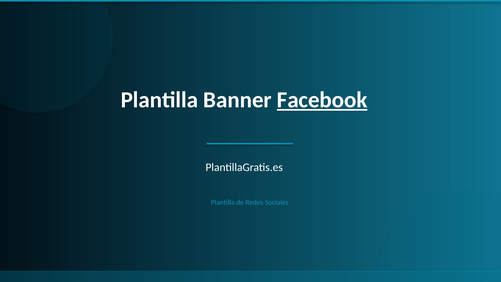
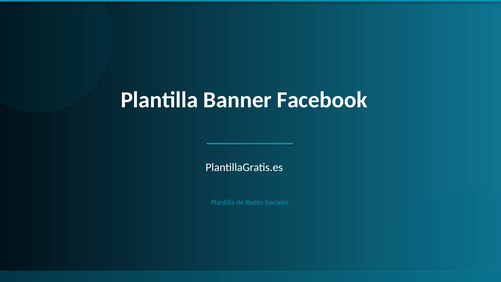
Facebook underline: present -> none (322, 100)
